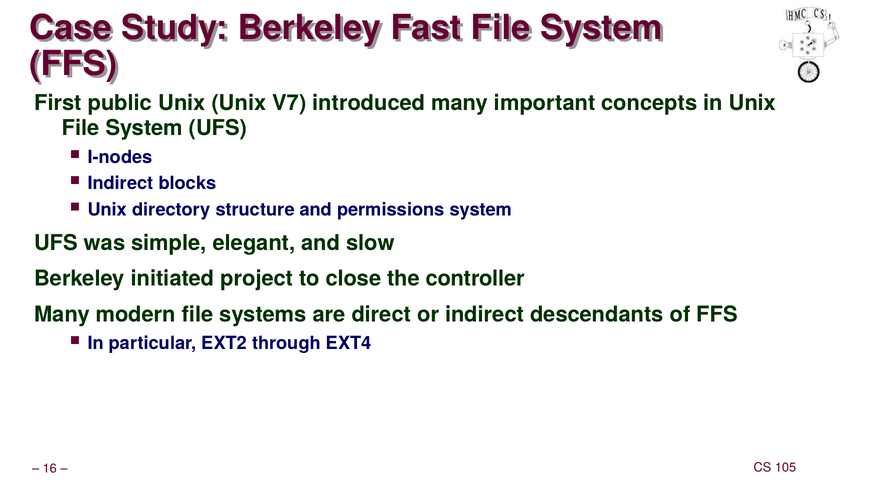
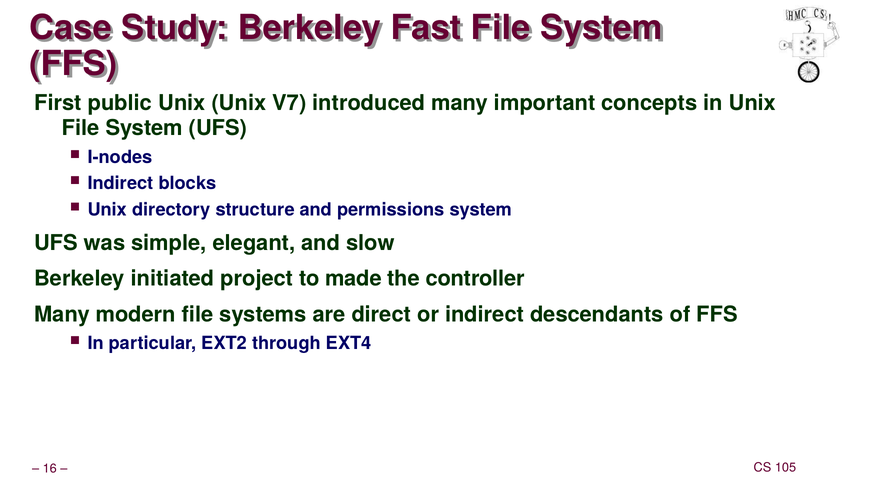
close: close -> made (353, 279)
